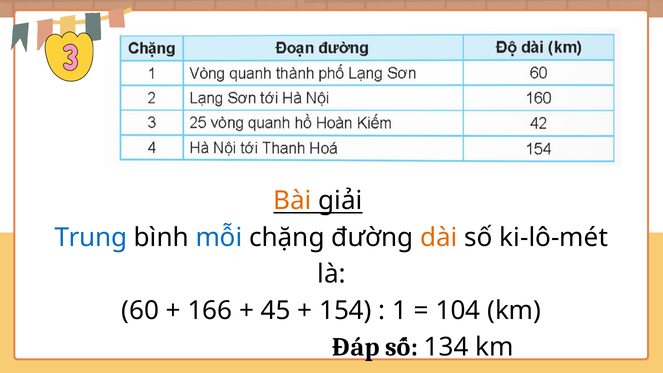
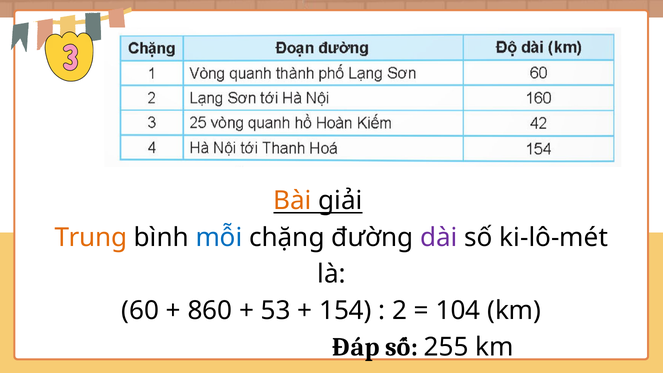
Trung colour: blue -> orange (91, 237)
dài colour: orange -> purple (439, 237)
166: 166 -> 860 (210, 311)
45: 45 -> 53 (276, 311)
1: 1 -> 2 (400, 311)
134: 134 -> 255 (446, 347)
